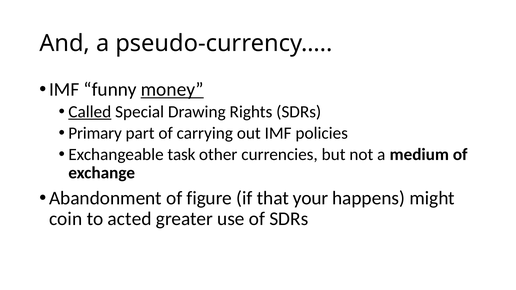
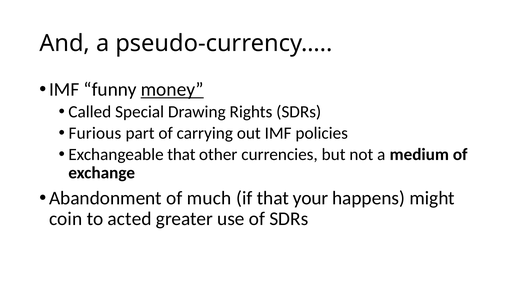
Called underline: present -> none (90, 112)
Primary: Primary -> Furious (95, 133)
Exchangeable task: task -> that (181, 155)
figure: figure -> much (209, 198)
